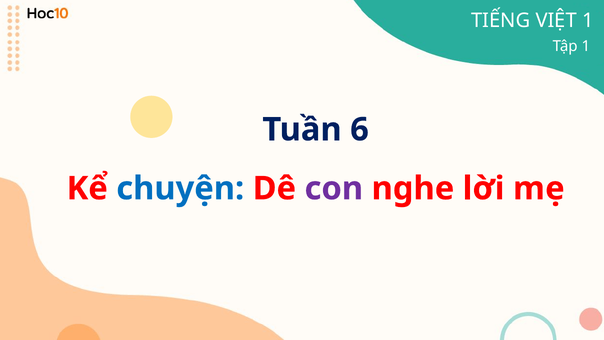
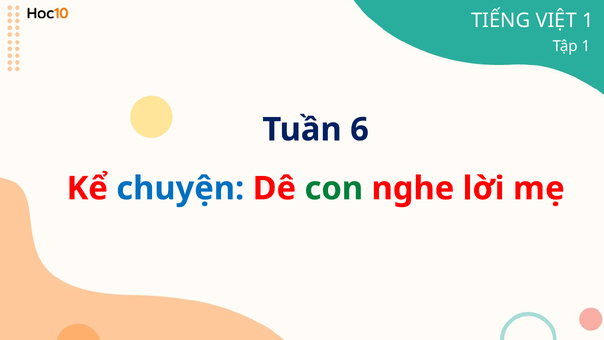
con colour: purple -> green (334, 188)
